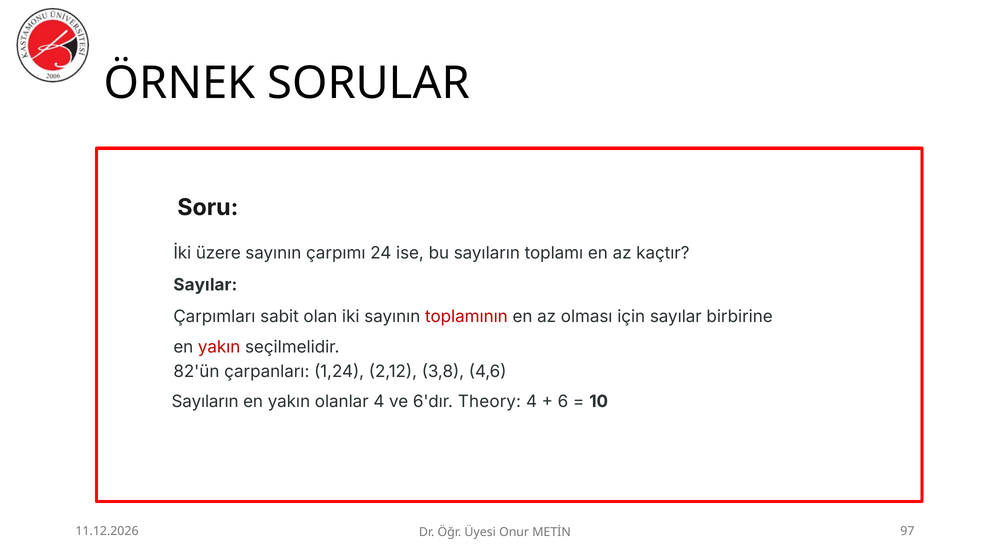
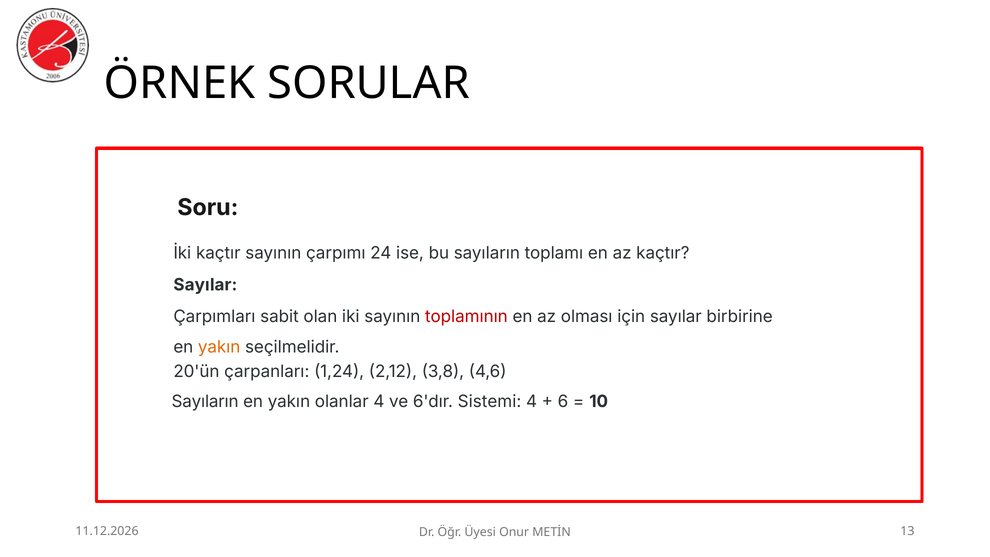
İki üzere: üzere -> kaçtır (218, 253)
yakın colour: red -> orange (219, 347)
82'ün: 82'ün -> 20'ün (196, 372)
Theory: Theory -> Sistemi (490, 401)
97: 97 -> 13 (907, 531)
